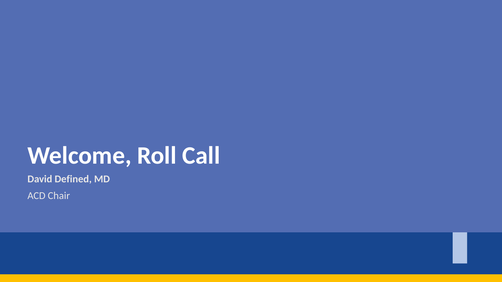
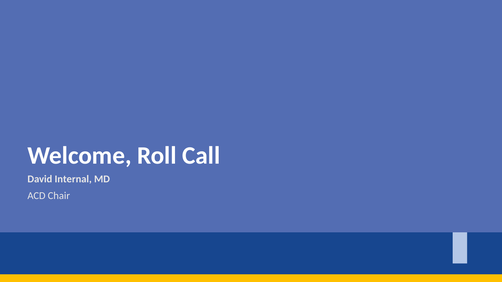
Defined: Defined -> Internal (73, 179)
